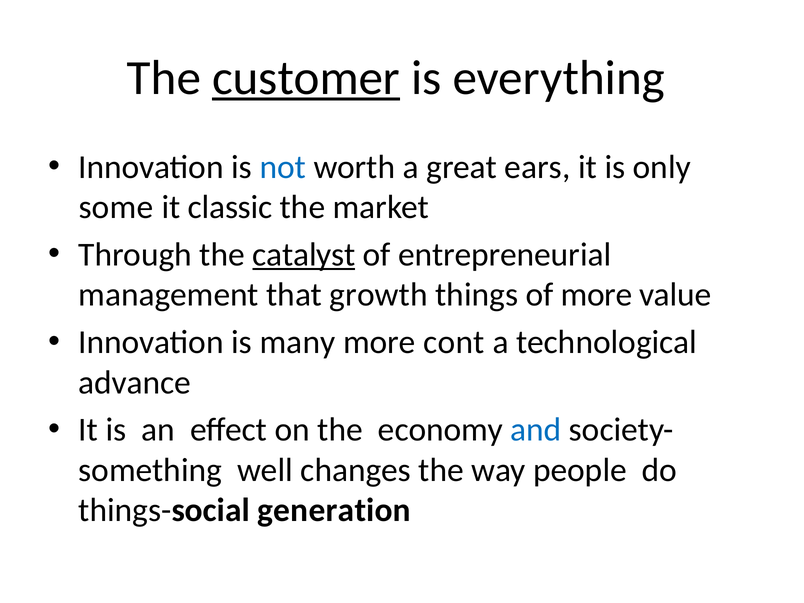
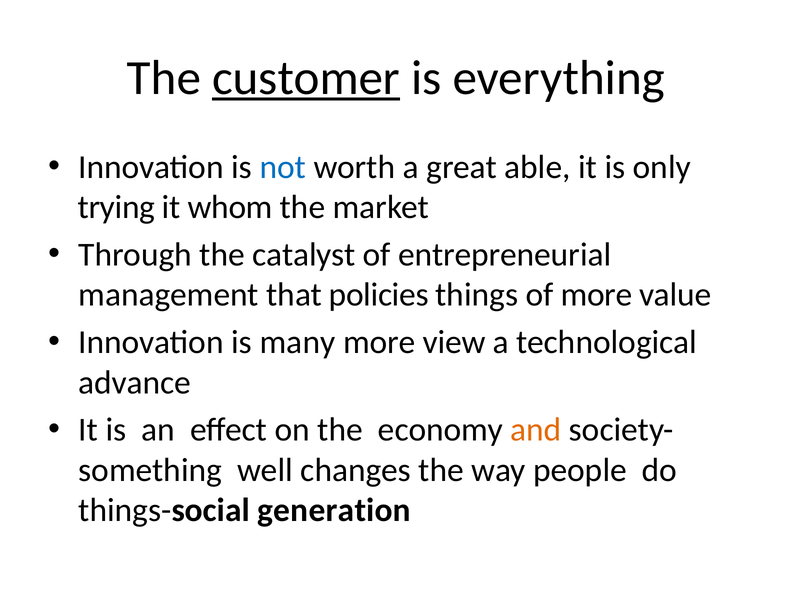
ears: ears -> able (537, 167)
some: some -> trying (116, 207)
classic: classic -> whom (230, 207)
catalyst underline: present -> none (304, 255)
growth: growth -> policies (379, 295)
cont: cont -> view (454, 342)
and colour: blue -> orange (536, 430)
